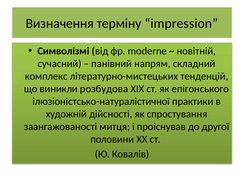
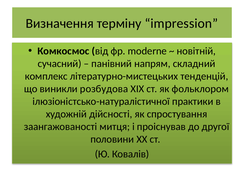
Символізмі: Символізмі -> Комкосмос (63, 51)
епігонського: епігонського -> фольклором (200, 89)
